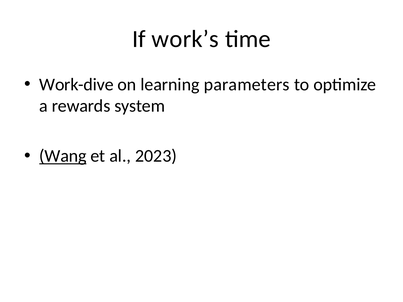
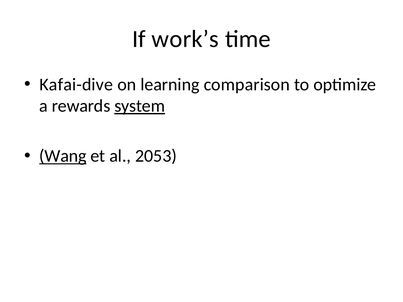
Work-dive: Work-dive -> Kafai-dive (76, 85)
parameters: parameters -> comparison (247, 85)
system underline: none -> present (140, 106)
2023: 2023 -> 2053 (156, 156)
